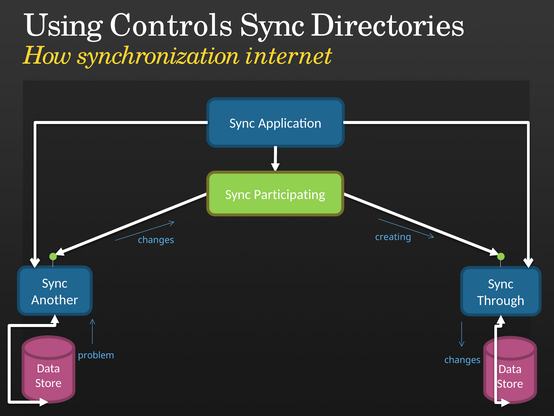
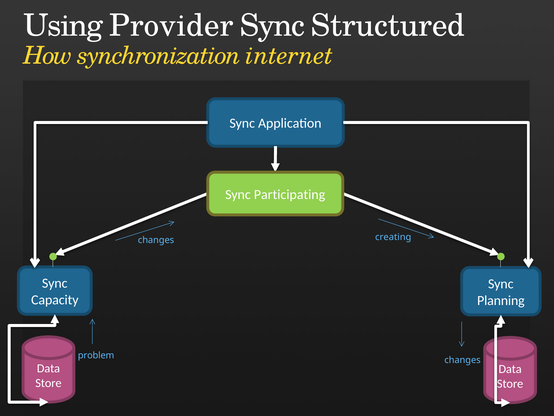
Controls: Controls -> Provider (171, 26)
Directories: Directories -> Structured (388, 26)
Another: Another -> Capacity (55, 300)
Through: Through -> Planning (501, 300)
